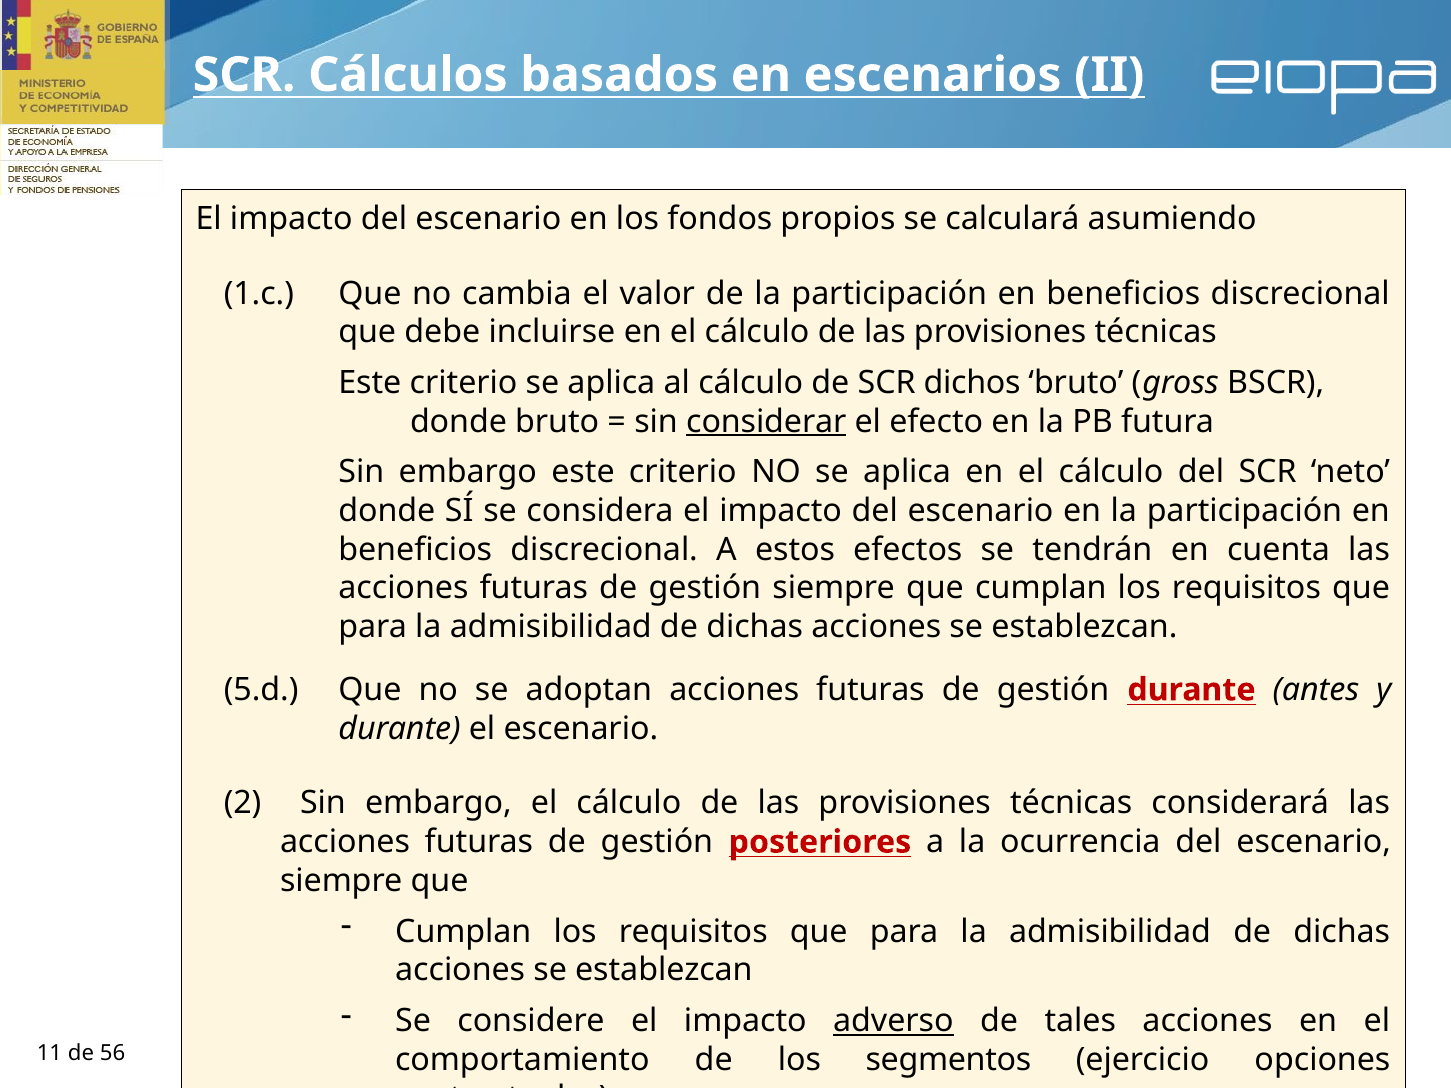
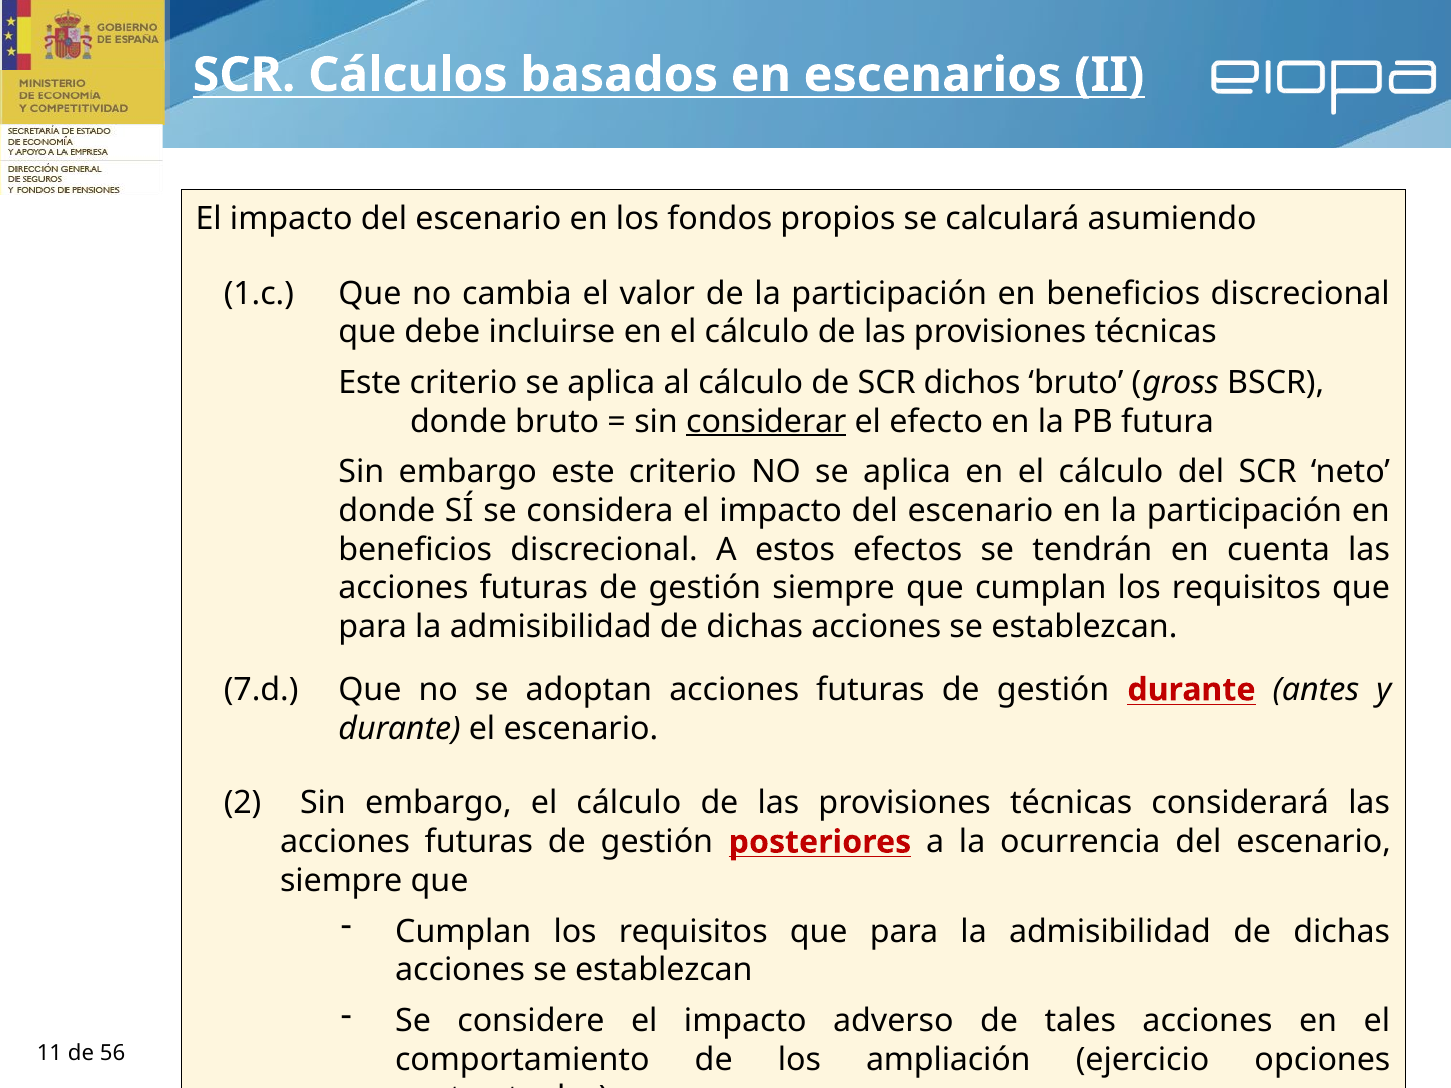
5.d: 5.d -> 7.d (261, 690)
adverso underline: present -> none (893, 1021)
segmentos: segmentos -> ampliación (948, 1060)
